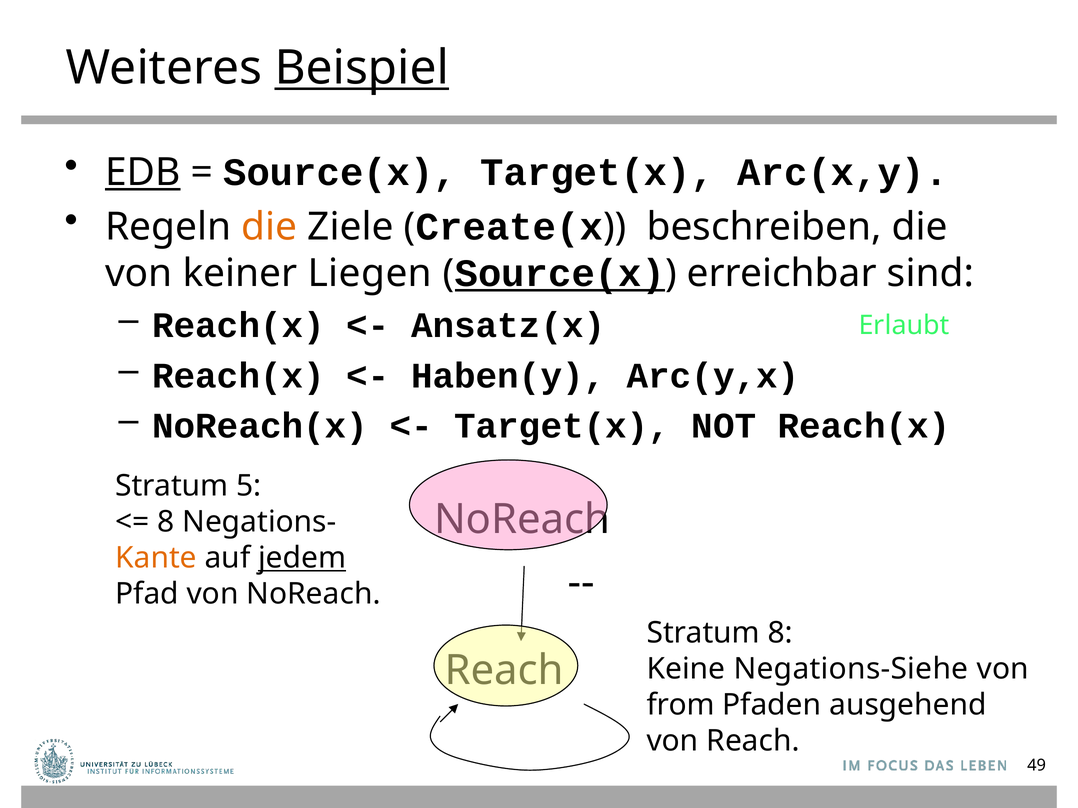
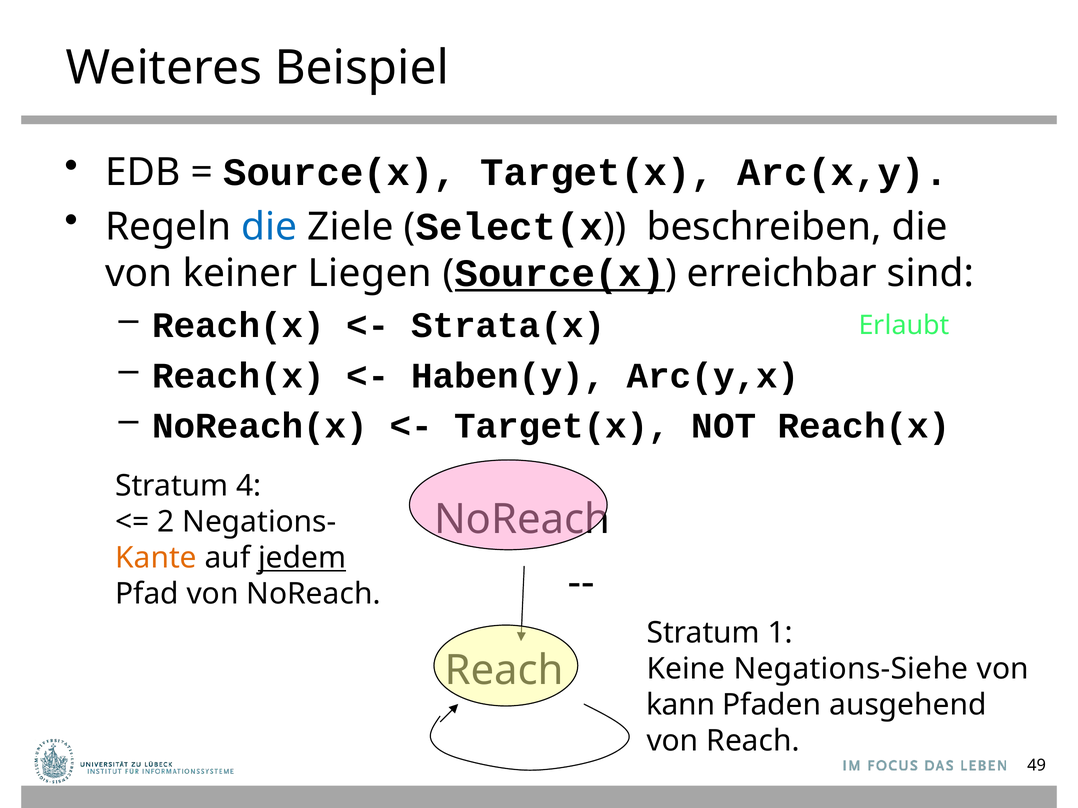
Beispiel underline: present -> none (362, 68)
EDB underline: present -> none (143, 173)
die colour: orange -> blue (269, 227)
Create(x: Create(x -> Select(x (509, 227)
Ansatz(x: Ansatz(x -> Strata(x (508, 326)
5: 5 -> 4 (249, 486)
8: 8 -> 2 (166, 522)
Stratum 8: 8 -> 1 (780, 633)
from: from -> kann (681, 705)
